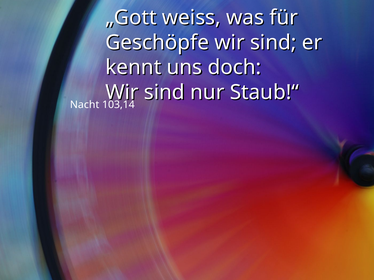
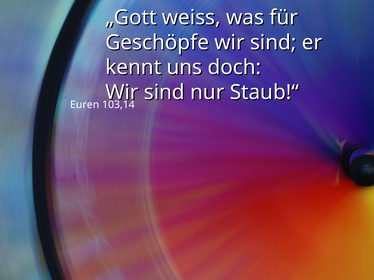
Nacht: Nacht -> Euren (85, 105)
